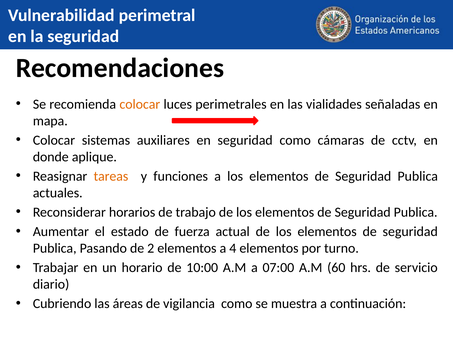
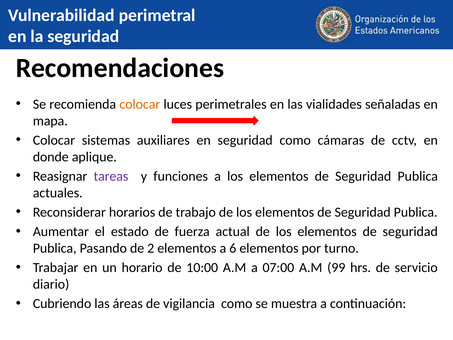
tareas colour: orange -> purple (111, 176)
4: 4 -> 6 (233, 248)
60: 60 -> 99 (336, 267)
